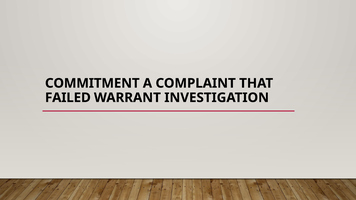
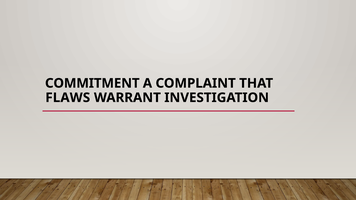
FAILED: FAILED -> FLAWS (68, 98)
